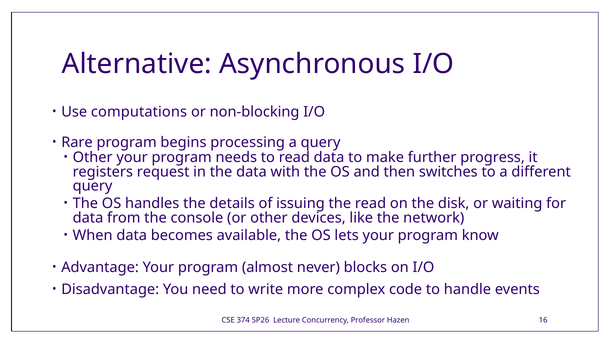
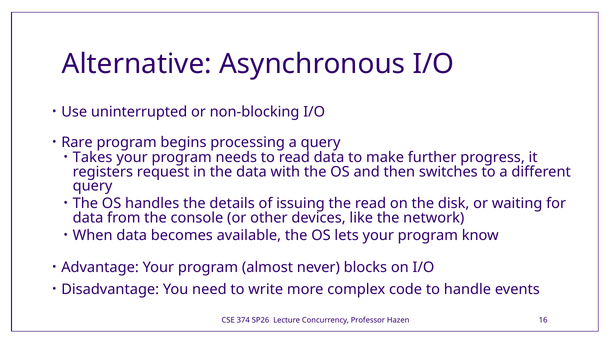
computations: computations -> uninterrupted (139, 112)
Other: Other -> Takes (93, 158)
